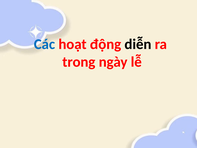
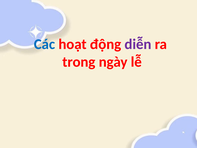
diễn colour: black -> purple (138, 44)
